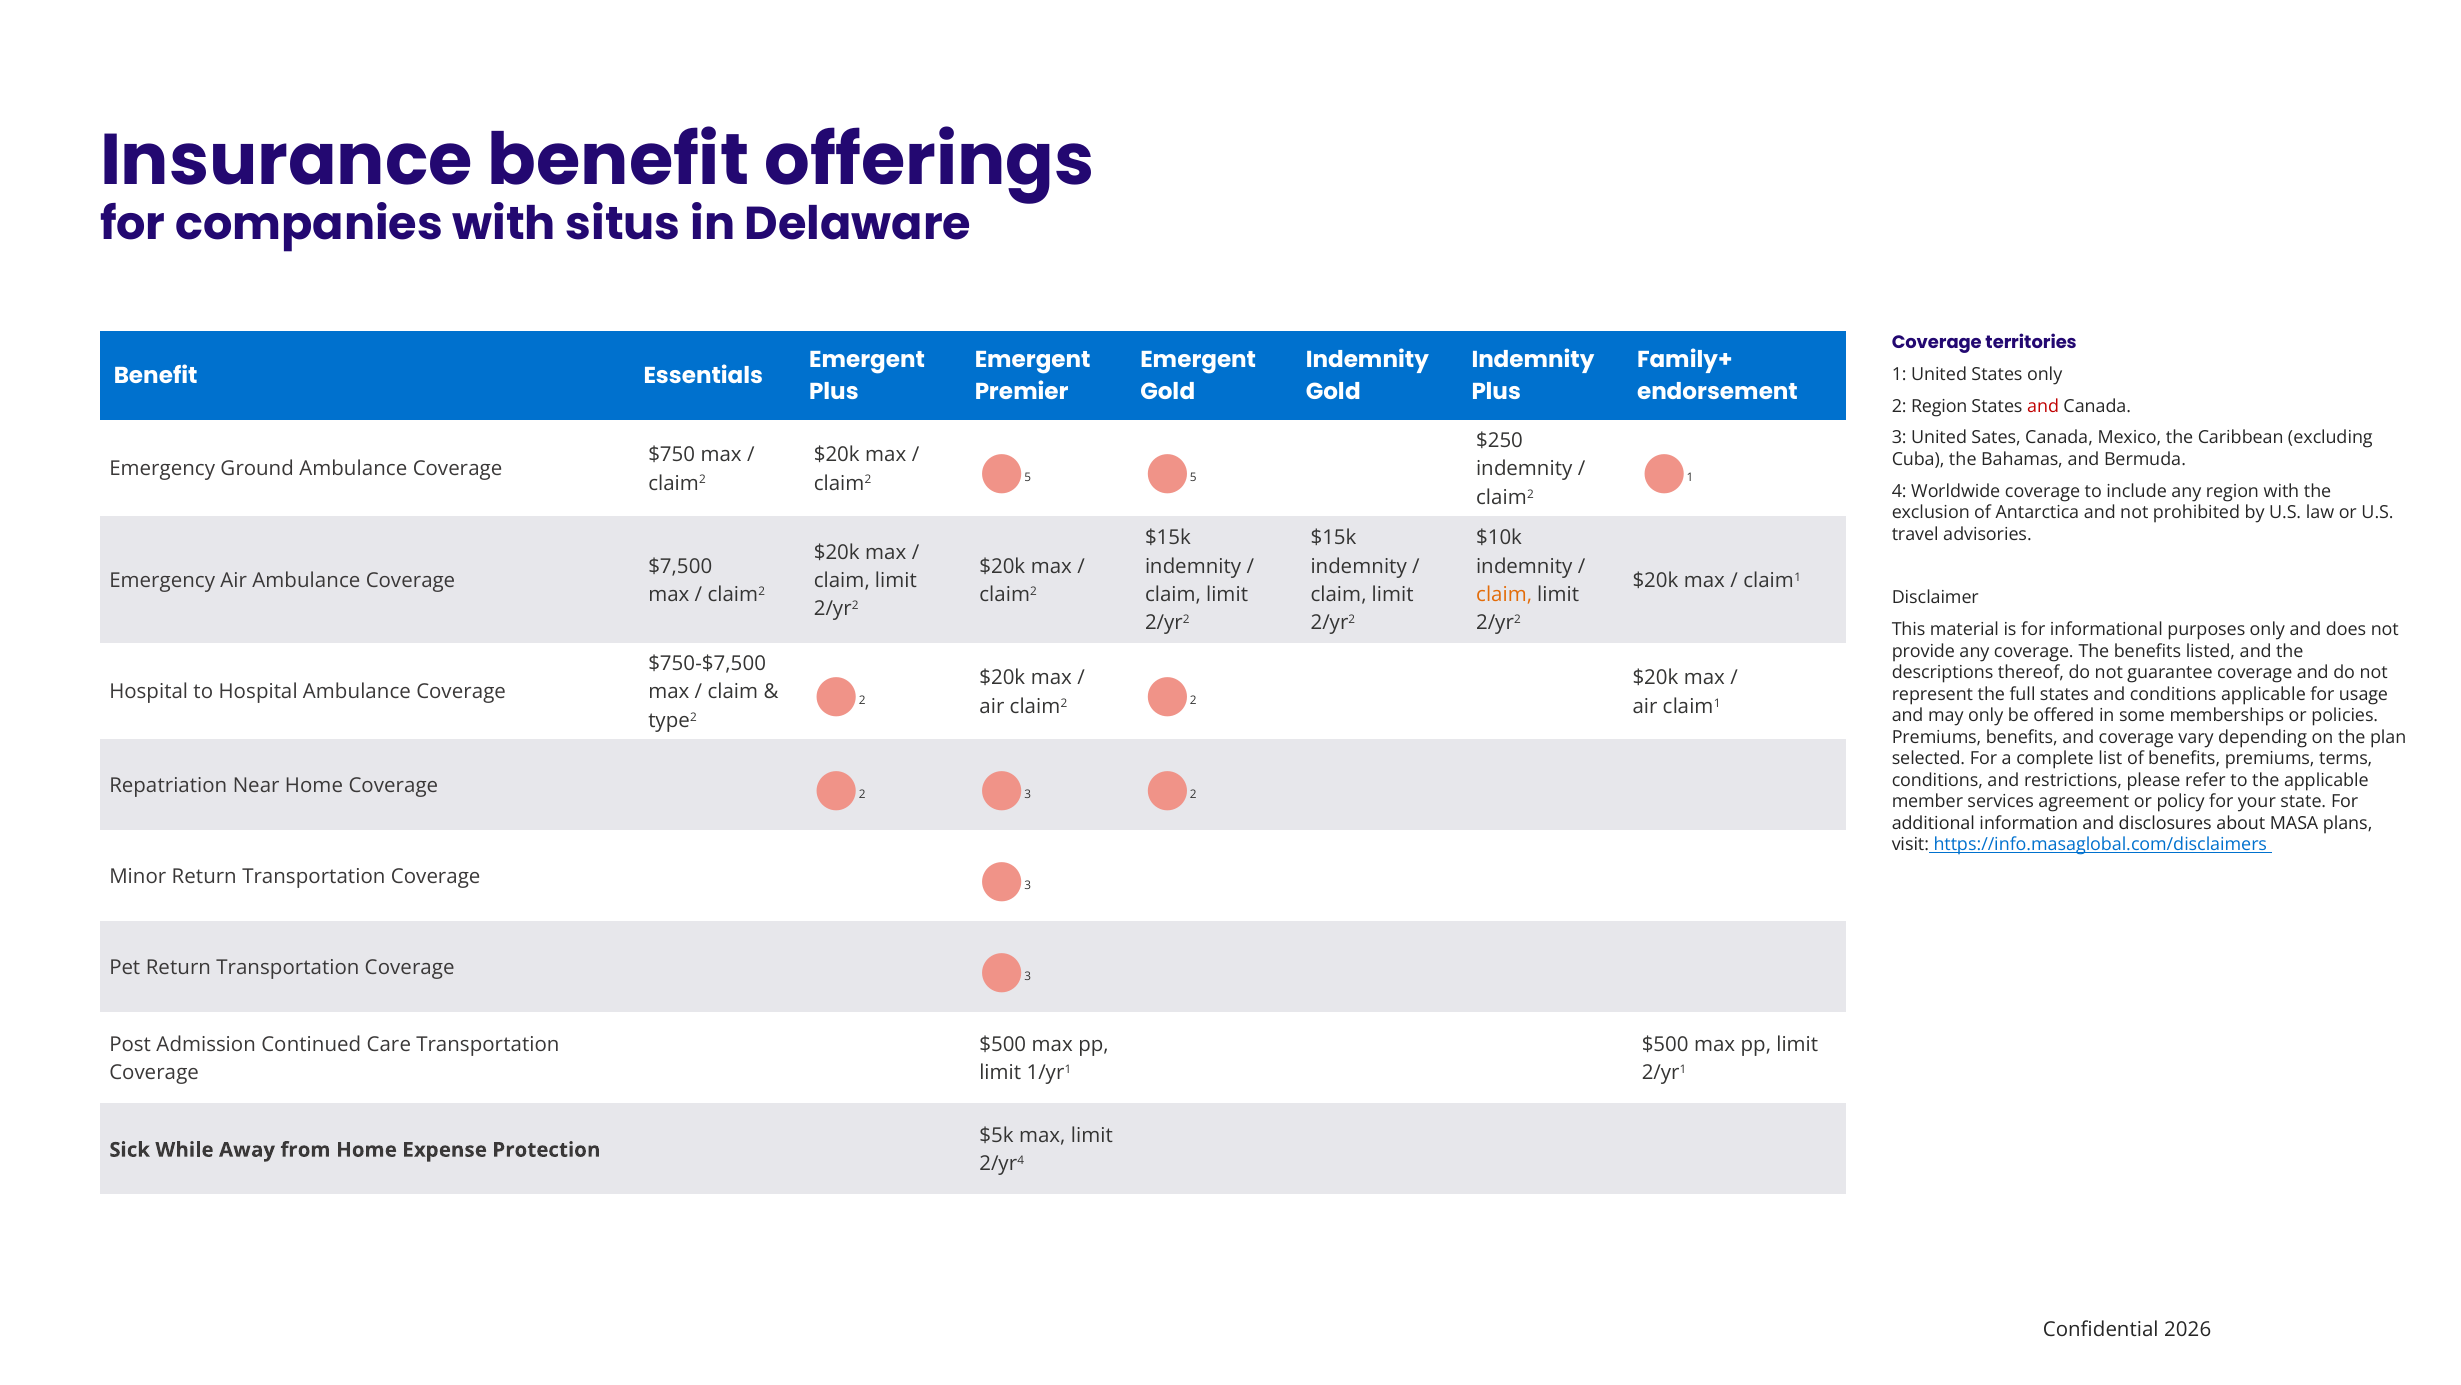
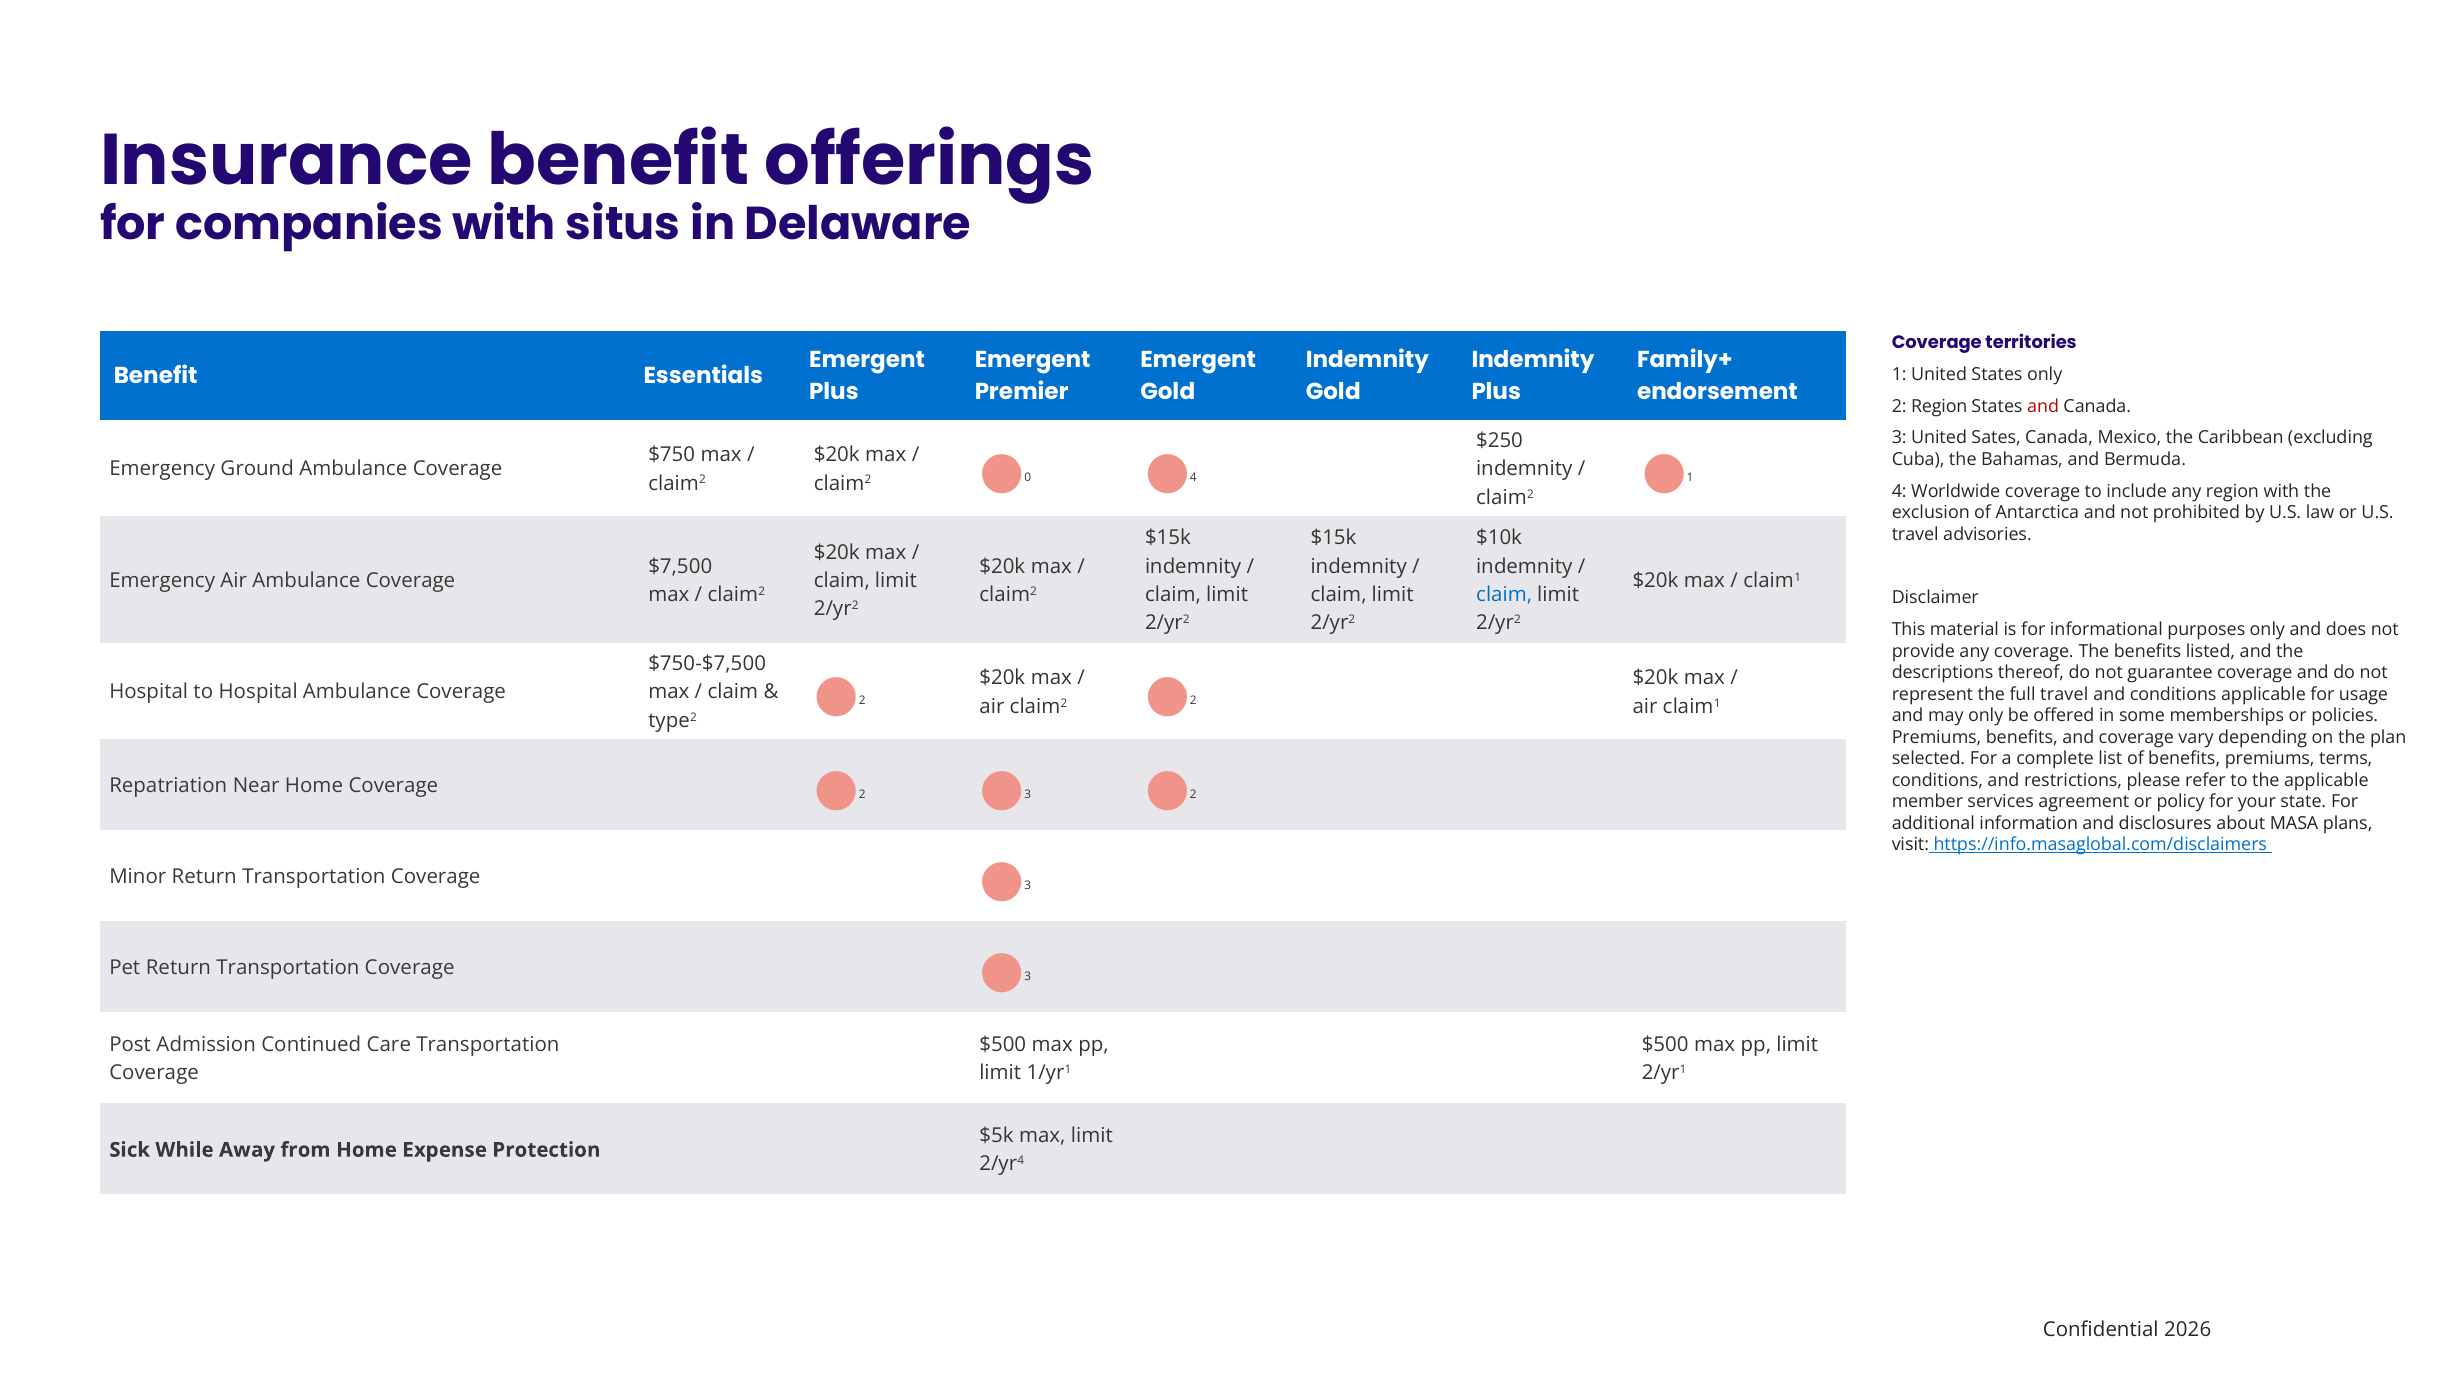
5: 5 -> 0 (1028, 478)
5: 5 -> 4 (1193, 478)
claim colour: orange -> blue (1504, 595)
full states: states -> travel (2064, 694)
